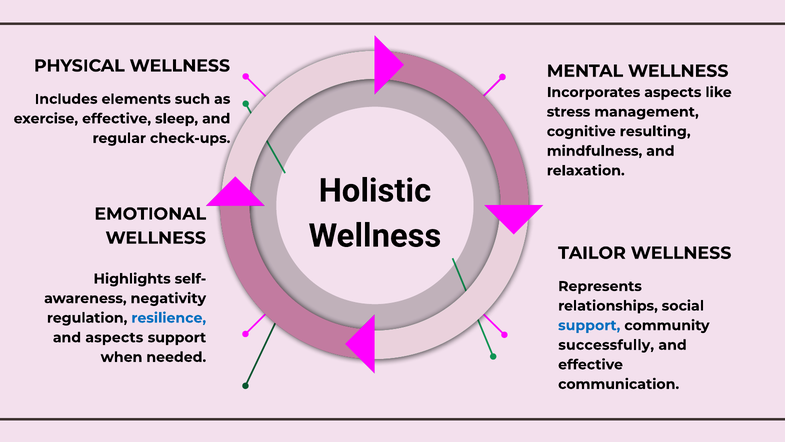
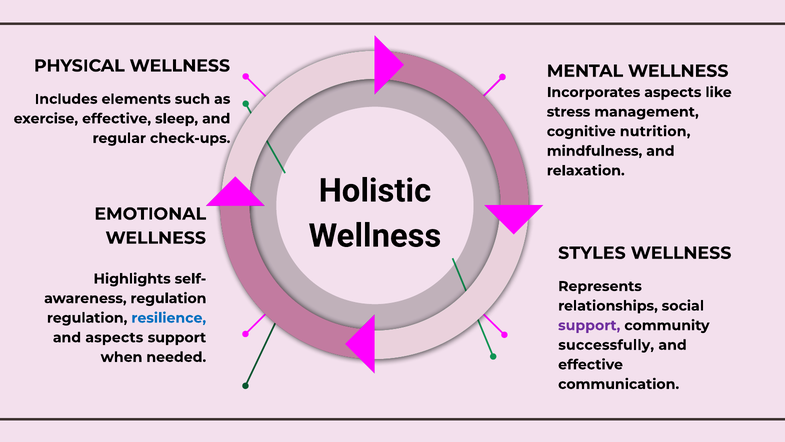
resulting: resulting -> nutrition (655, 131)
TAILOR: TAILOR -> STYLES (592, 253)
negativity: negativity -> regulation (168, 298)
support colour: blue -> purple (589, 325)
